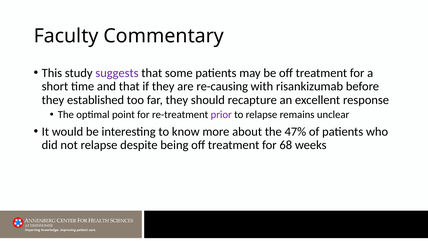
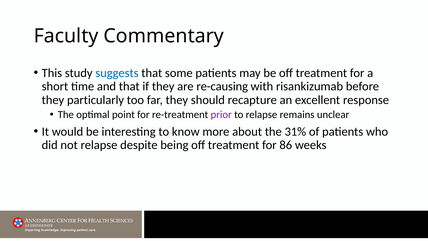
suggests colour: purple -> blue (117, 73)
established: established -> particularly (96, 100)
47%: 47% -> 31% (295, 132)
68: 68 -> 86 (286, 145)
